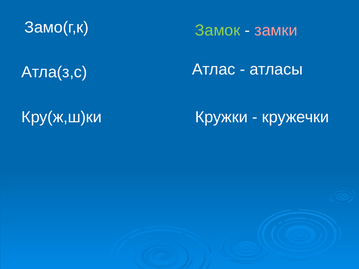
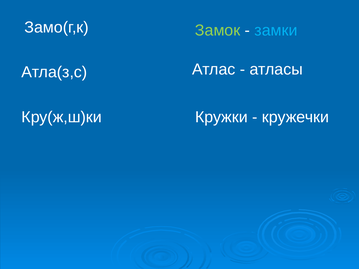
замки colour: pink -> light blue (276, 30)
